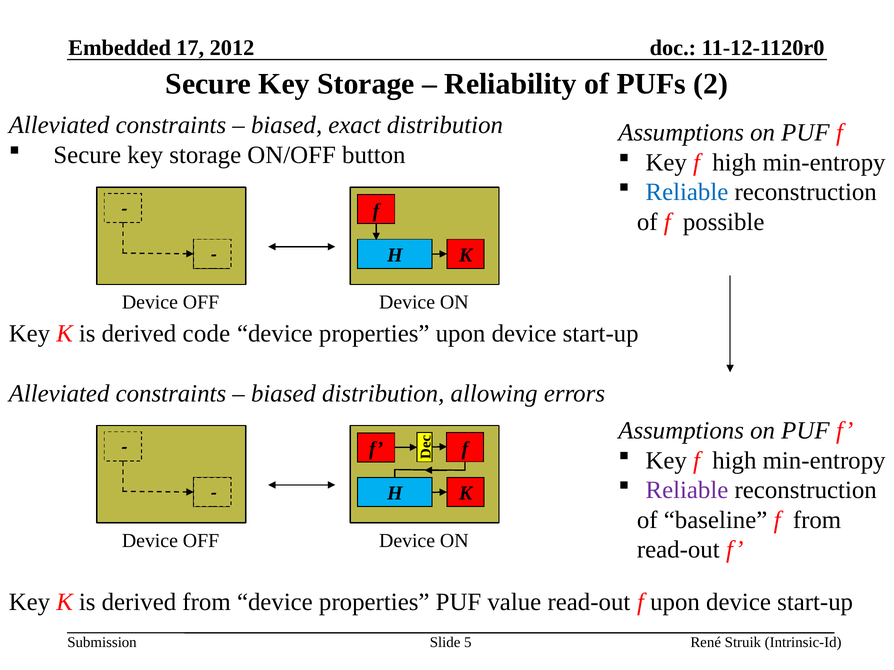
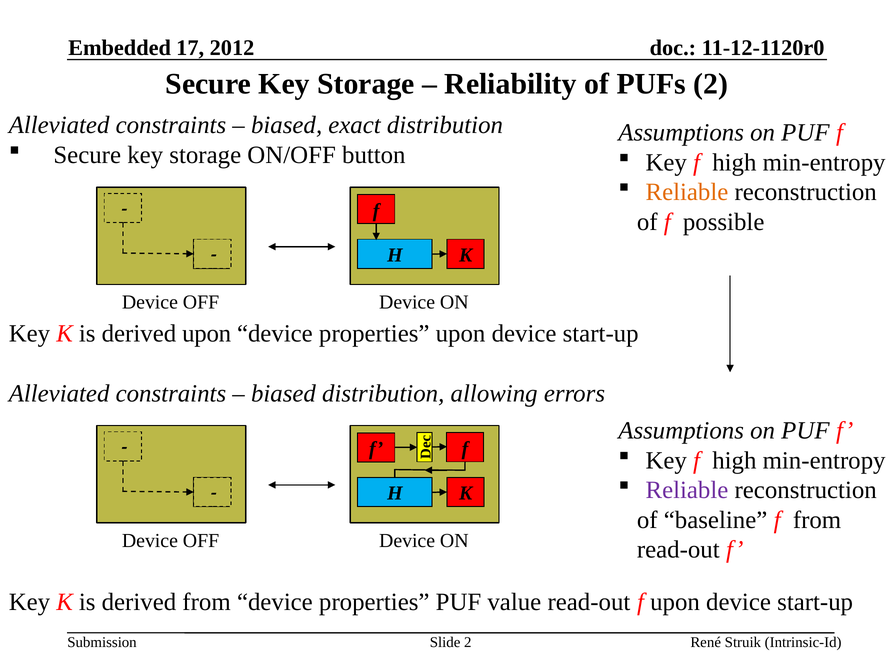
Reliable colour: blue -> orange (687, 192)
derived code: code -> upon (207, 334)
Slide 5: 5 -> 2 (468, 643)
